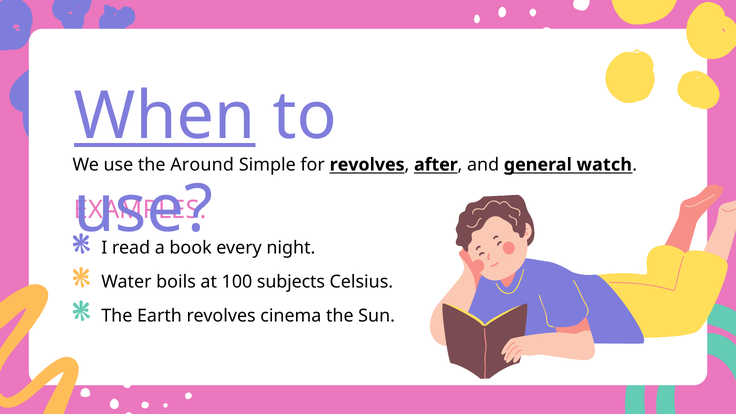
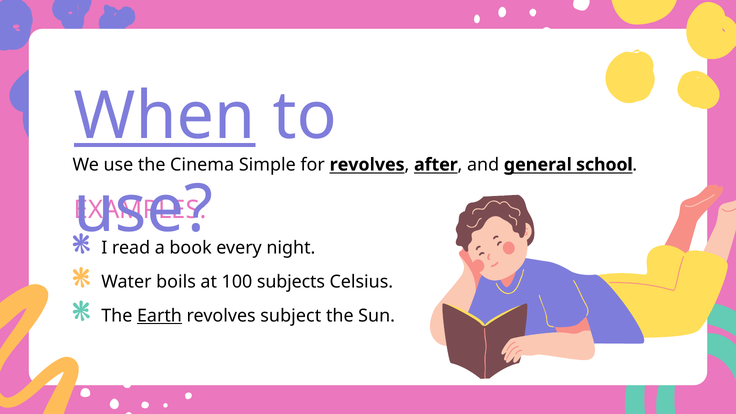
Around: Around -> Cinema (202, 165)
watch: watch -> school (604, 165)
Earth underline: none -> present (159, 316)
cinema: cinema -> subject (291, 316)
